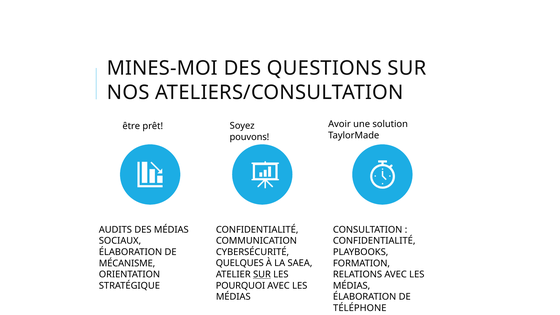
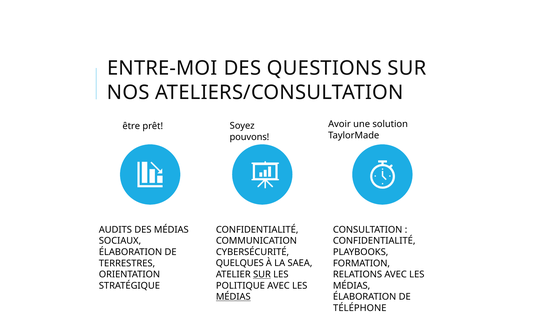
MINES-MOI: MINES-MOI -> ENTRE-MOI (162, 68)
MÉCANISME: MÉCANISME -> TERRESTRES (127, 263)
POURQUOI: POURQUOI -> POLITIQUE (240, 286)
MÉDIAS underline: none -> present (233, 297)
